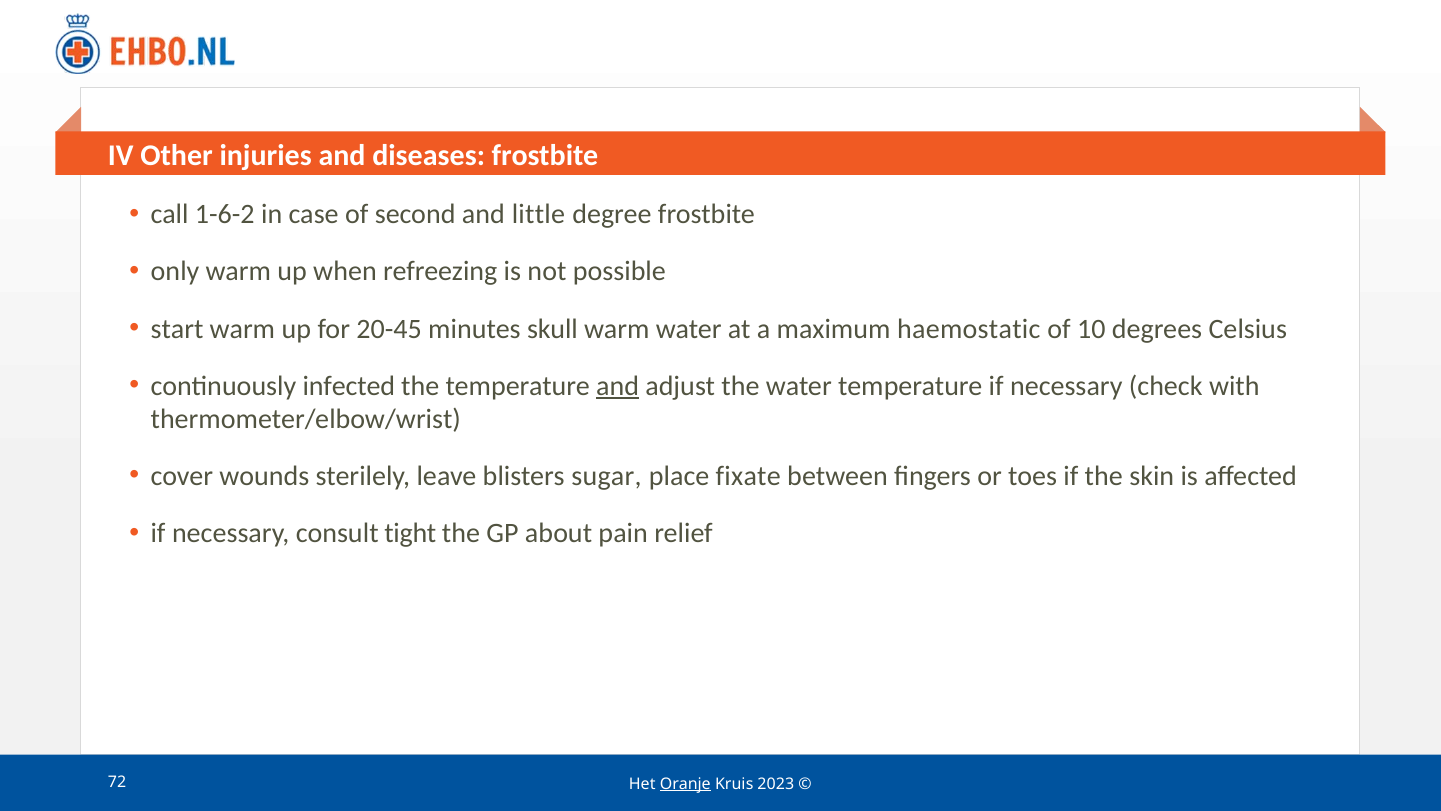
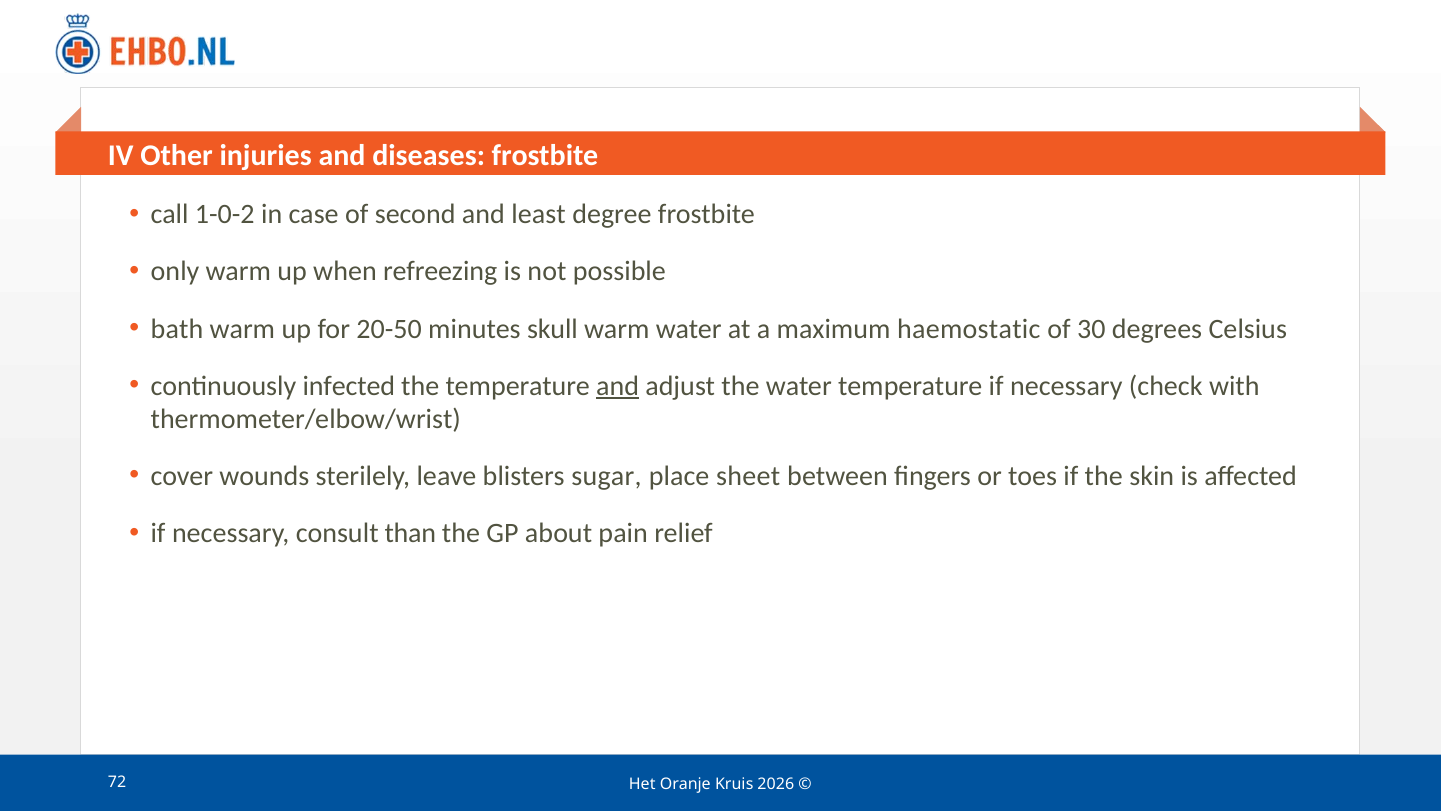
1-6-2: 1-6-2 -> 1-0-2 (225, 214)
little: little -> least (539, 214)
start: start -> bath (177, 329)
20-45: 20-45 -> 20-50 (389, 329)
10: 10 -> 30 (1091, 329)
fixate: fixate -> sheet (748, 476)
tight: tight -> than (410, 533)
Oranje underline: present -> none (685, 783)
2023: 2023 -> 2026 (776, 783)
